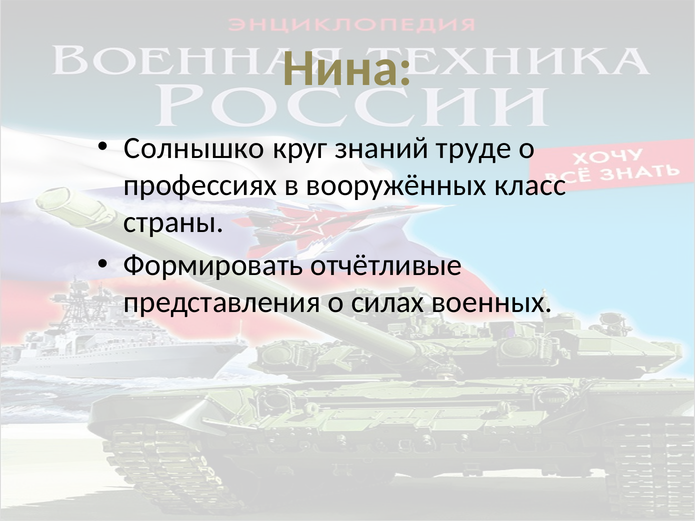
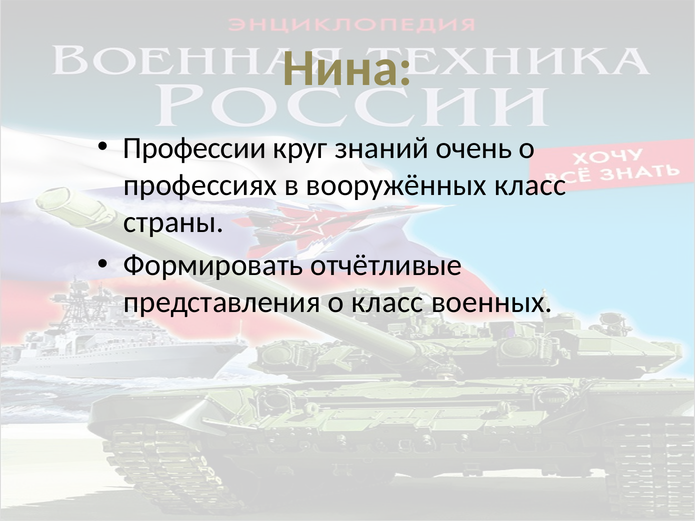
Солнышко: Солнышко -> Профессии (195, 148)
труде: труде -> очень (474, 148)
о силах: силах -> класс (387, 302)
